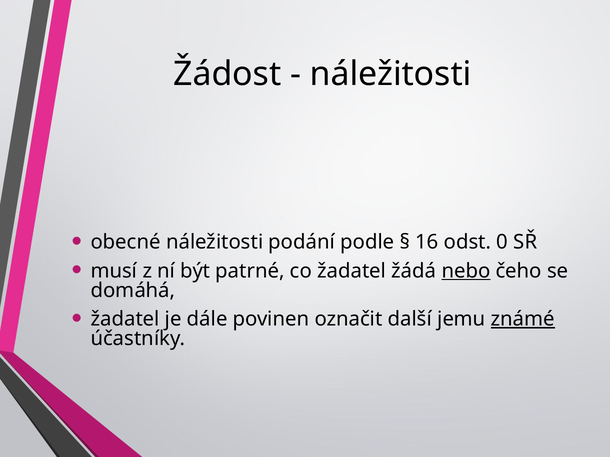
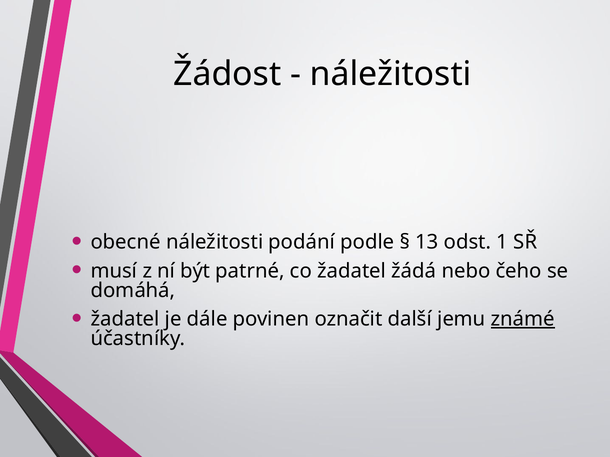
16: 16 -> 13 (427, 242)
0: 0 -> 1 (502, 242)
nebo underline: present -> none (466, 271)
